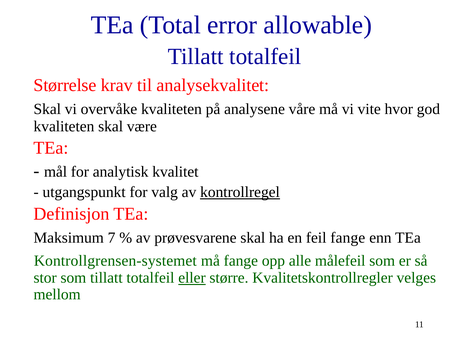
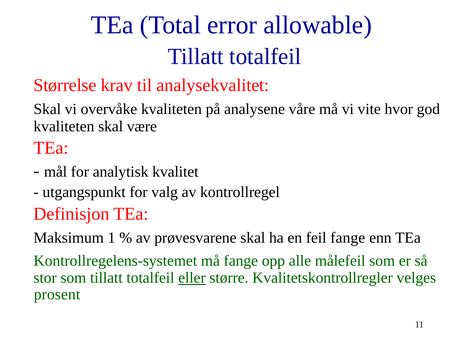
kontrollregel underline: present -> none (240, 192)
7: 7 -> 1 (112, 238)
Kontrollgrensen-systemet: Kontrollgrensen-systemet -> Kontrollregelens-systemet (115, 261)
mellom: mellom -> prosent (57, 295)
